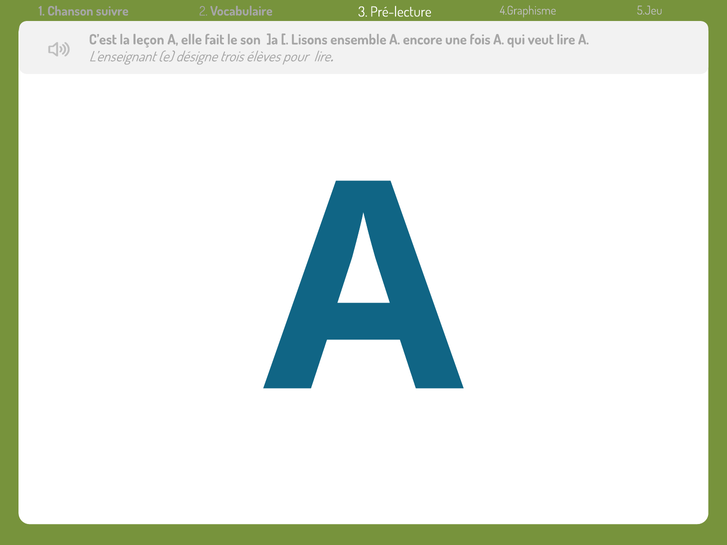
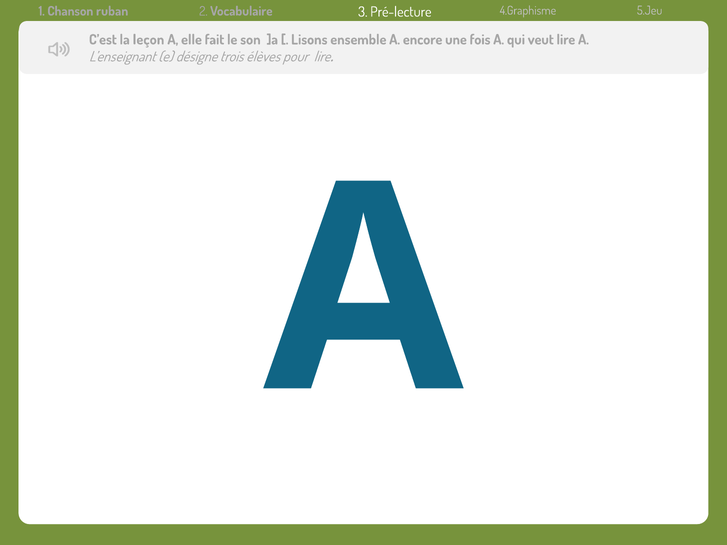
suivre: suivre -> ruban (112, 11)
